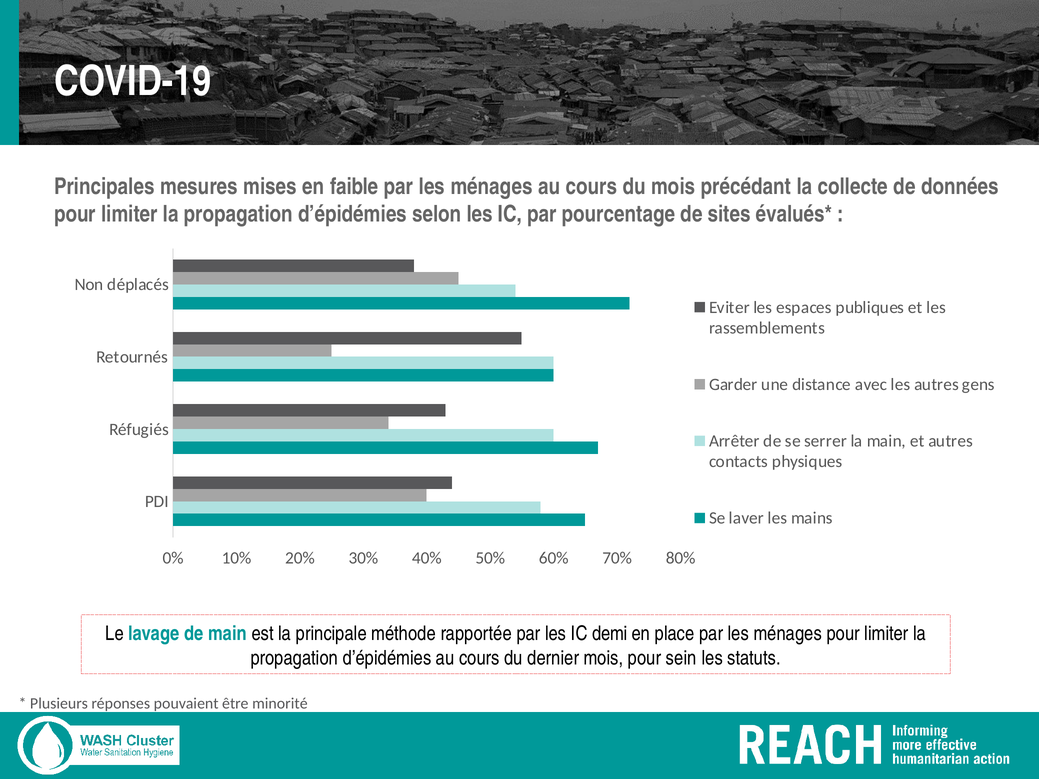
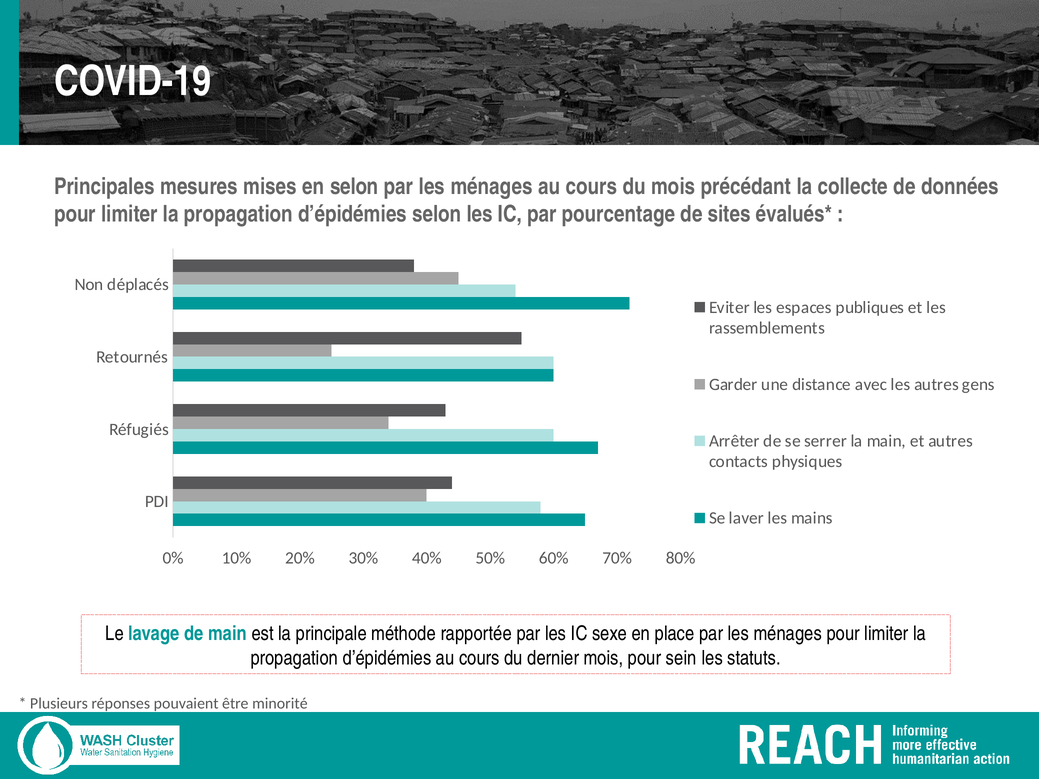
en faible: faible -> selon (354, 187)
demi: demi -> sexe (610, 634)
